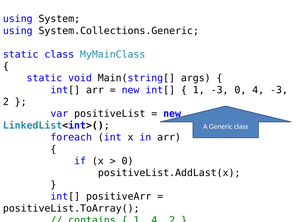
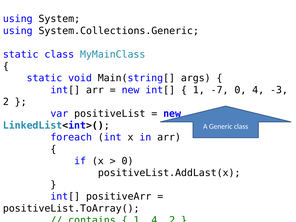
1 -3: -3 -> -7 (220, 90)
